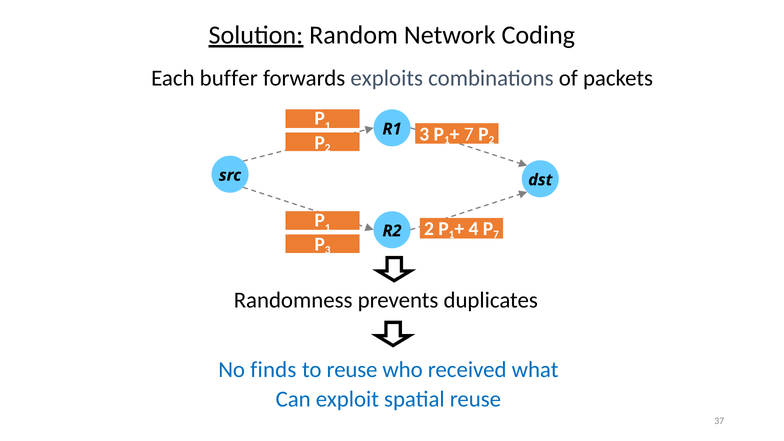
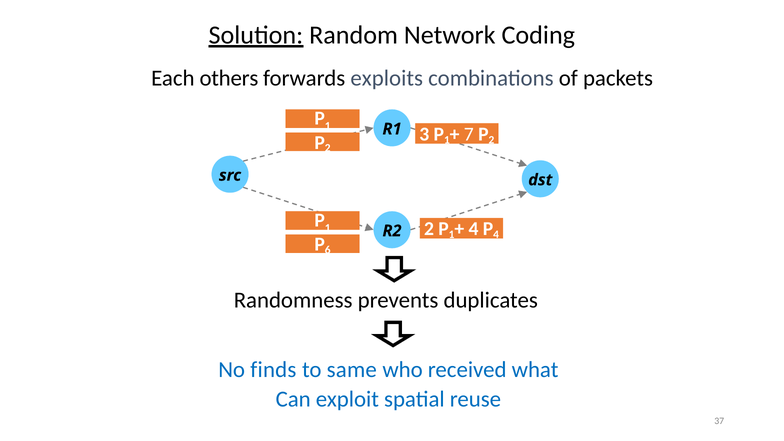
buffer: buffer -> others (229, 78)
7: 7 -> 4 (496, 235)
3: 3 -> 6 (328, 250)
to reuse: reuse -> same (352, 370)
